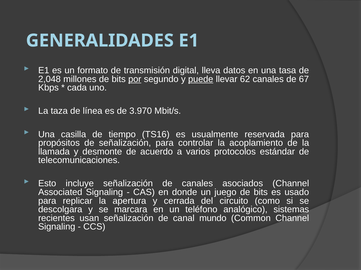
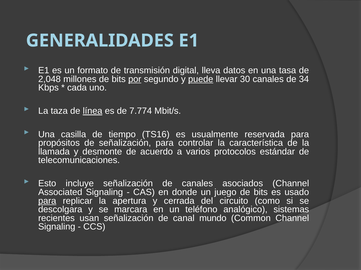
62: 62 -> 30 (245, 79)
67: 67 -> 34 (304, 79)
línea underline: none -> present (93, 111)
3.970: 3.970 -> 7.774 (141, 111)
acoplamiento: acoplamiento -> característica (256, 143)
para underline: none -> present (47, 201)
